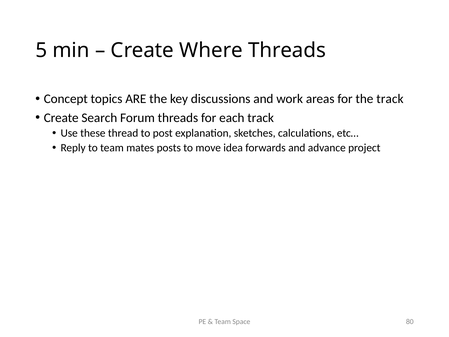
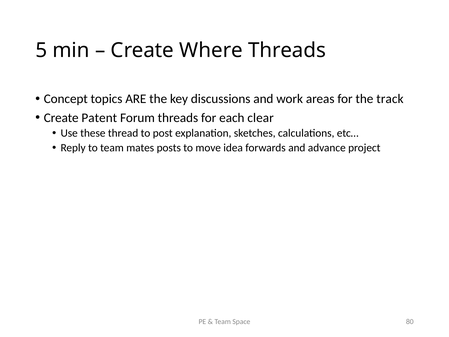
Search: Search -> Patent (99, 118)
each track: track -> clear (261, 118)
